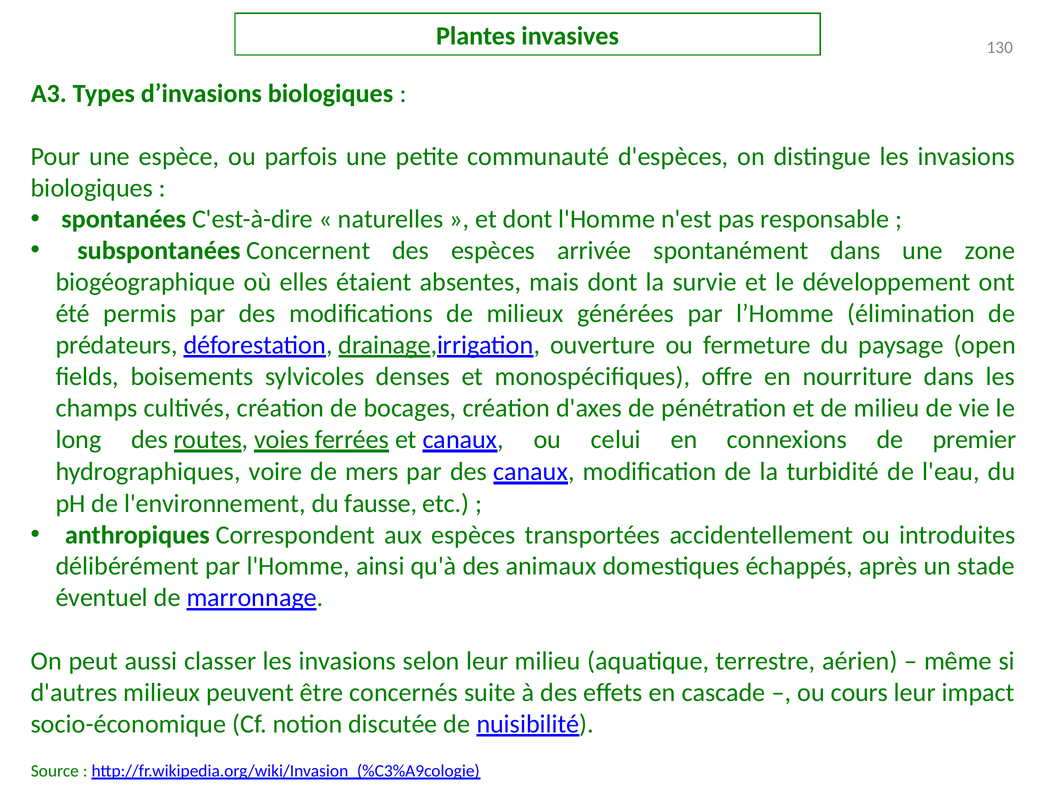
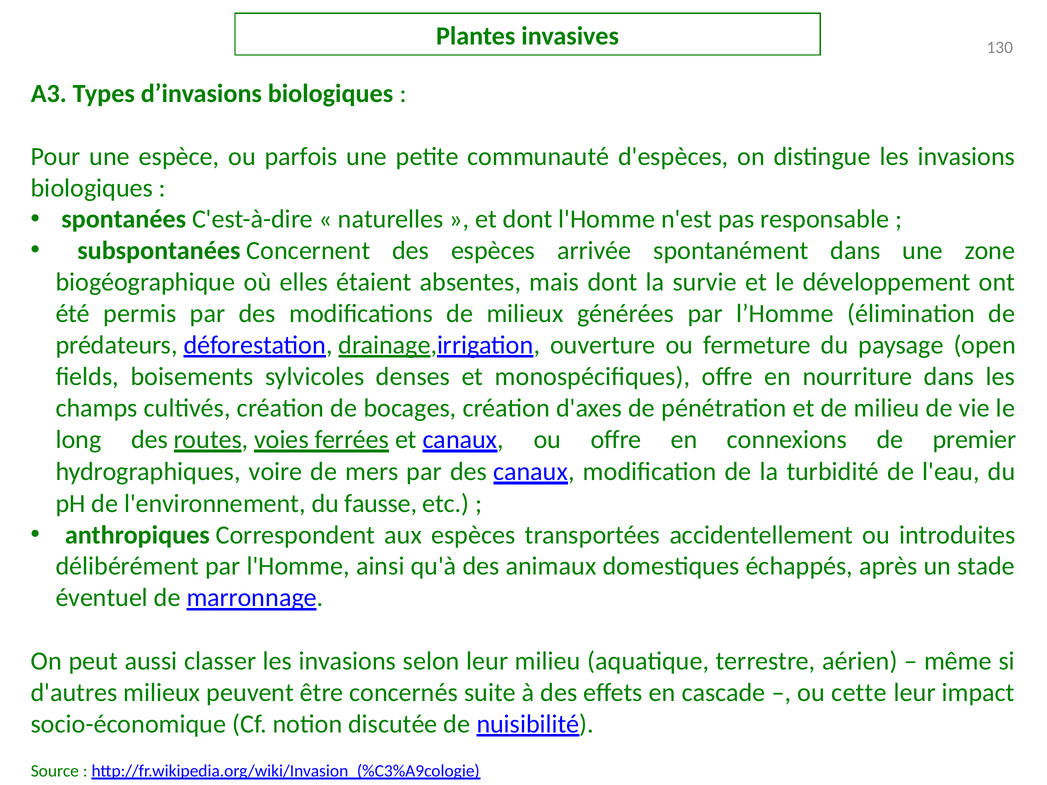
ou celui: celui -> offre (616, 440)
cours: cours -> cette (859, 693)
